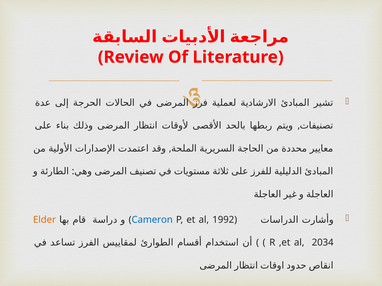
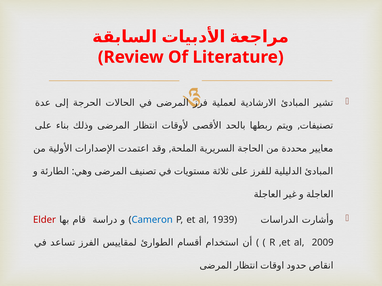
Elder colour: orange -> red (44, 220)
1992: 1992 -> 1939 (223, 220)
2034: 2034 -> 2009 (323, 243)
